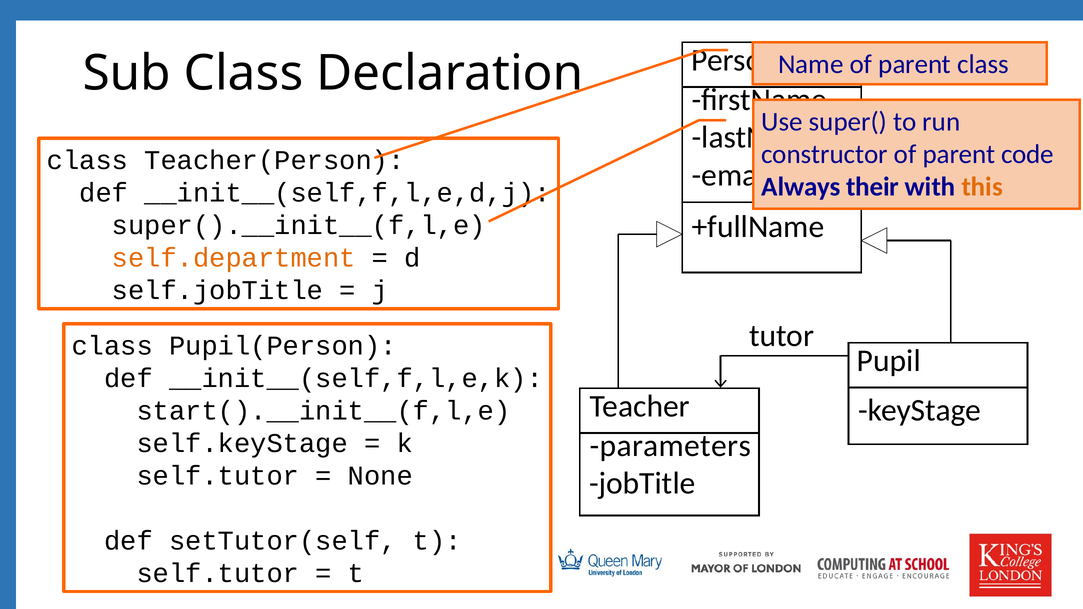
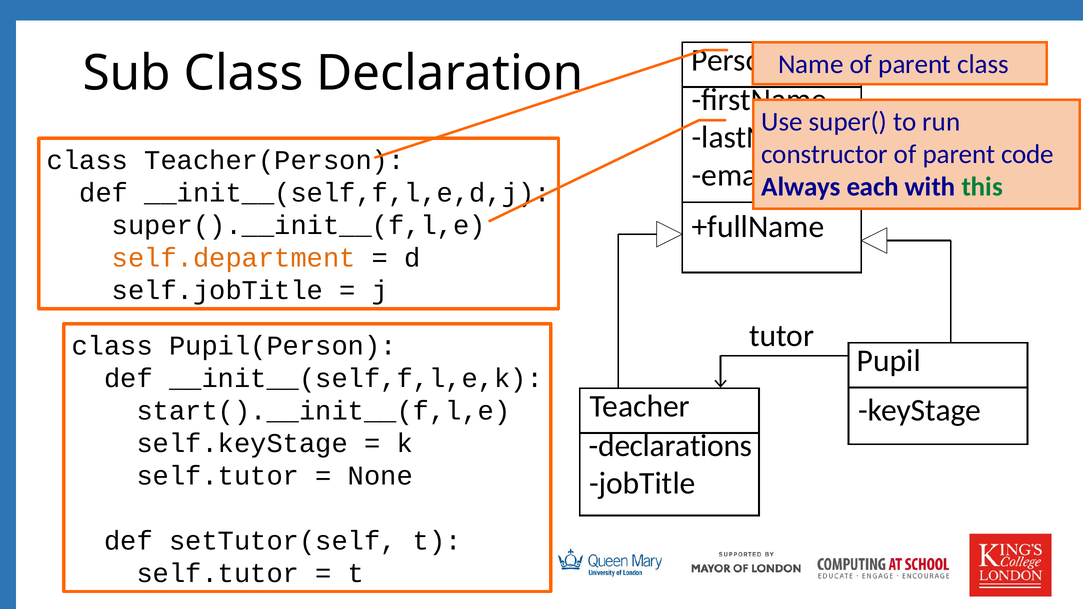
their: their -> each (873, 187)
this colour: orange -> green (982, 187)
parameters: parameters -> declarations (671, 446)
